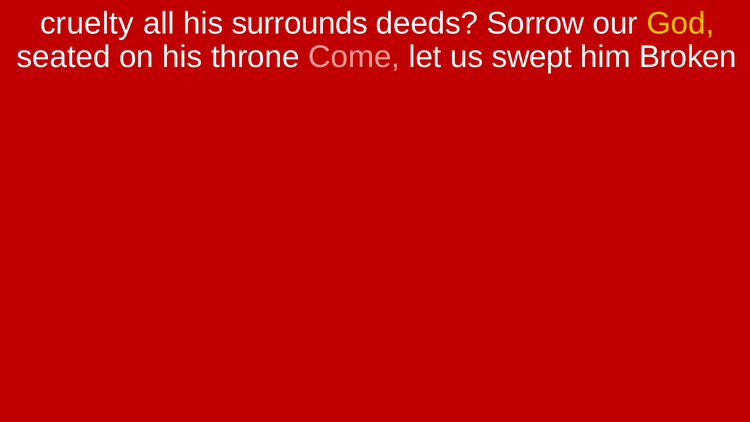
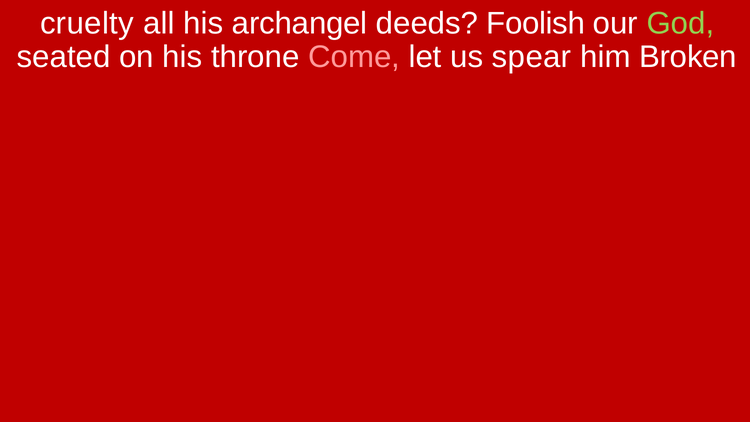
surrounds: surrounds -> archangel (300, 23)
Sorrow: Sorrow -> Foolish (536, 23)
God colour: yellow -> light green (680, 23)
swept: swept -> spear (532, 57)
